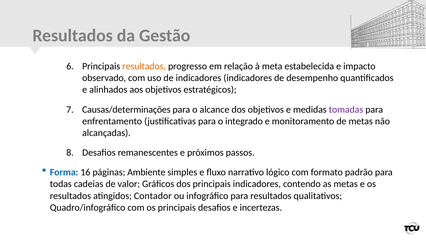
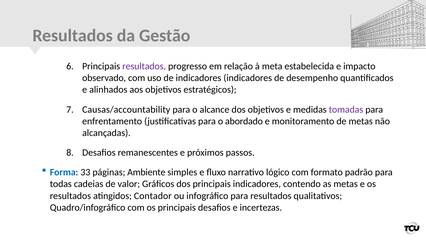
resultados colour: orange -> purple (144, 66)
Causas/determinações: Causas/determinações -> Causas/accountability (126, 109)
integrado: integrado -> abordado (244, 121)
16: 16 -> 33 (85, 172)
